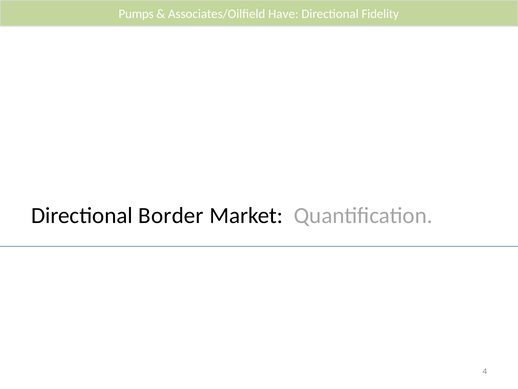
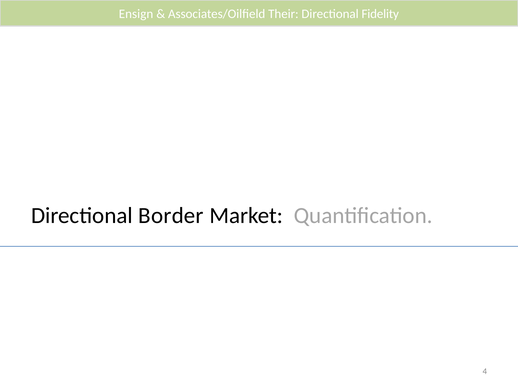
Pumps: Pumps -> Ensign (136, 14)
Have: Have -> Their (283, 14)
